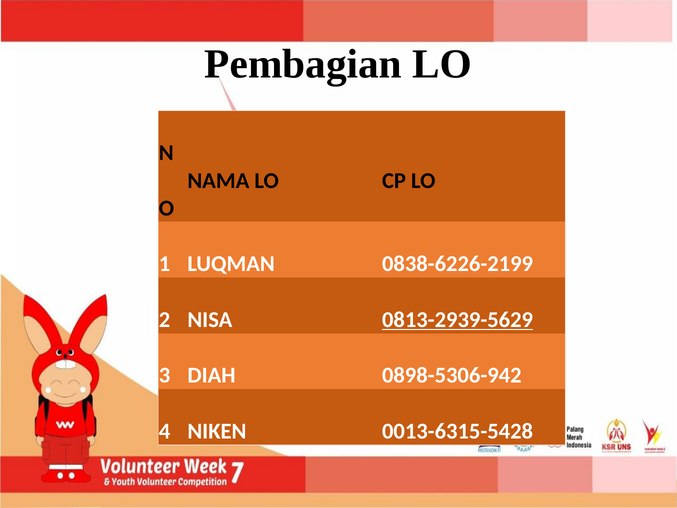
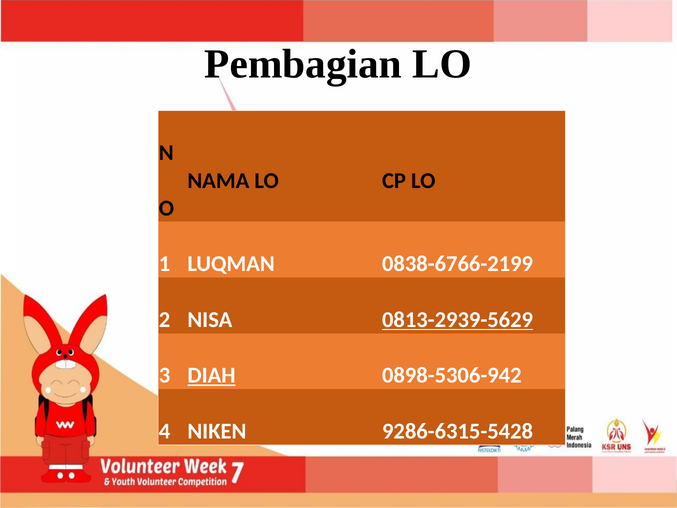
0838-6226-2199: 0838-6226-2199 -> 0838-6766-2199 (458, 264)
DIAH underline: none -> present (211, 375)
0013-6315-5428: 0013-6315-5428 -> 9286-6315-5428 (458, 431)
